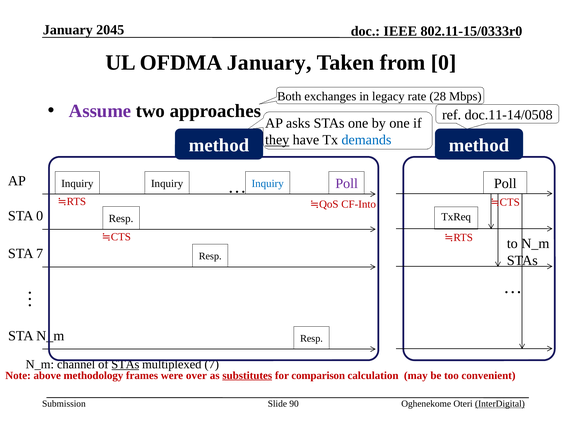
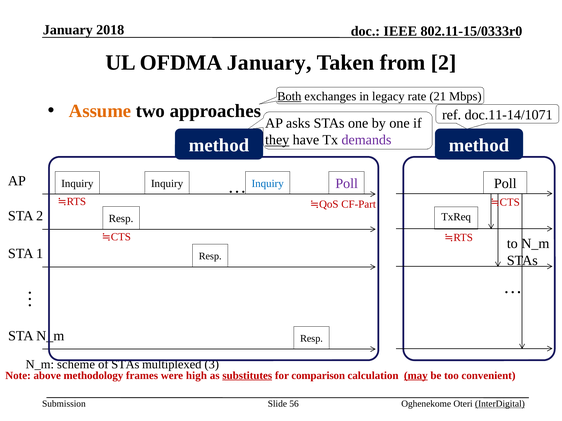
2045: 2045 -> 2018 (110, 30)
from 0: 0 -> 2 (444, 63)
Both underline: none -> present (289, 97)
28: 28 -> 21 (438, 97)
Assume colour: purple -> orange (100, 111)
doc.11-14/0508: doc.11-14/0508 -> doc.11-14/1071 (509, 115)
demands colour: blue -> purple (366, 140)
CF-Into: CF-Into -> CF-Part (359, 205)
STA 0: 0 -> 2 (40, 216)
STA 7: 7 -> 1 (40, 254)
channel: channel -> scheme (76, 365)
STAs underline: present -> none (125, 365)
multiplexed 7: 7 -> 3 (212, 365)
over: over -> high (196, 376)
may underline: none -> present (416, 376)
90: 90 -> 56 (294, 404)
